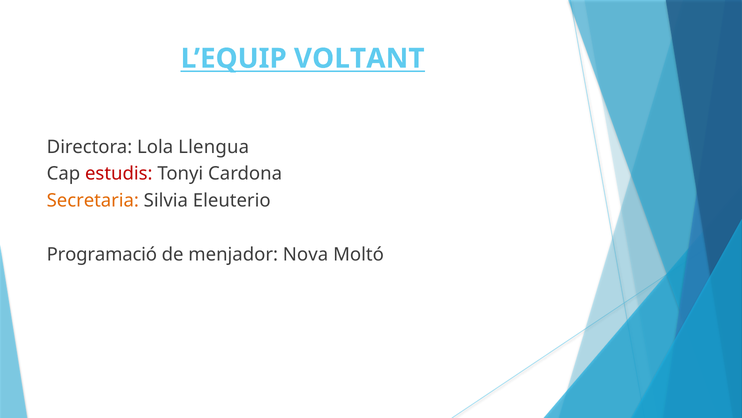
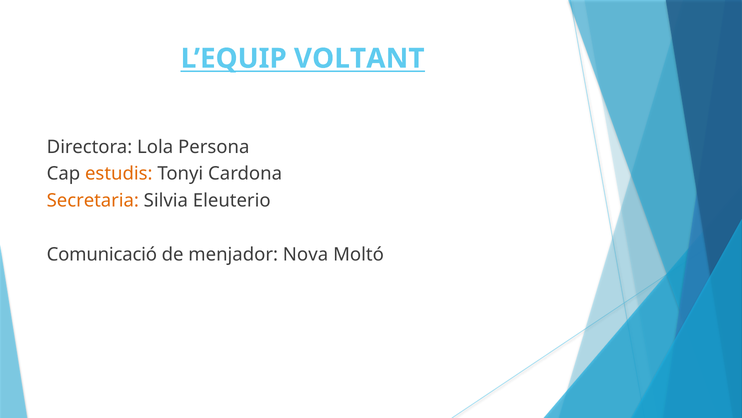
Llengua: Llengua -> Persona (214, 147)
estudis colour: red -> orange (119, 174)
Programació: Programació -> Comunicació (102, 254)
